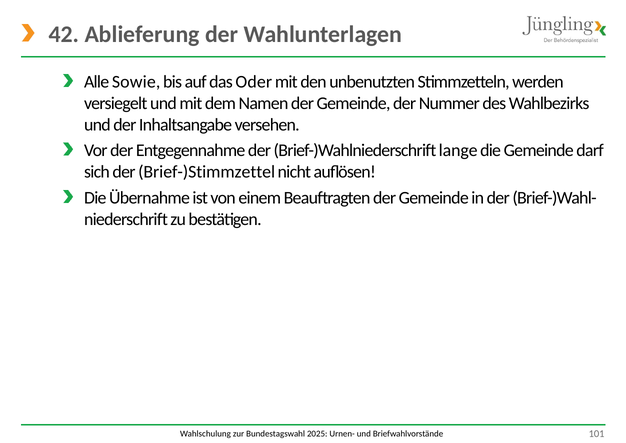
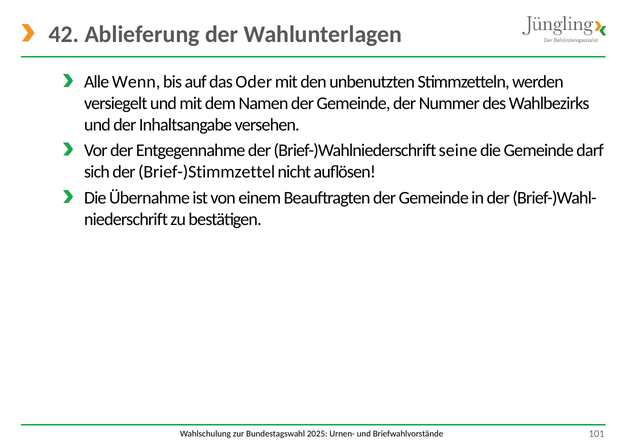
Sowie: Sowie -> Wenn (136, 82)
lange: lange -> seine (458, 151)
